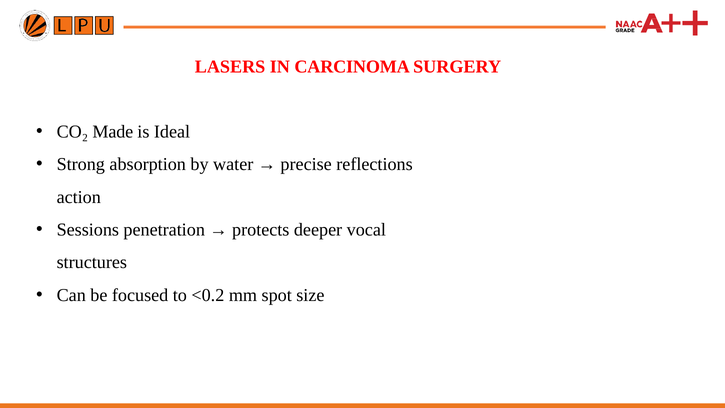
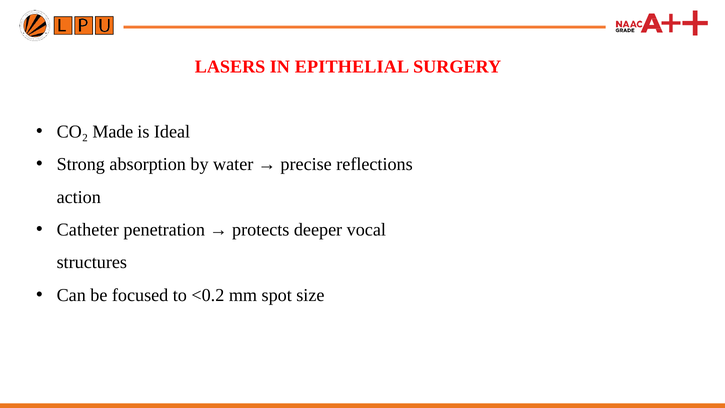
CARCINOMA: CARCINOMA -> EPITHELIAL (352, 67)
Sessions: Sessions -> Catheter (88, 230)
